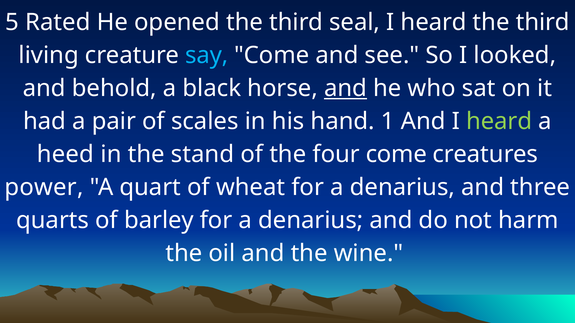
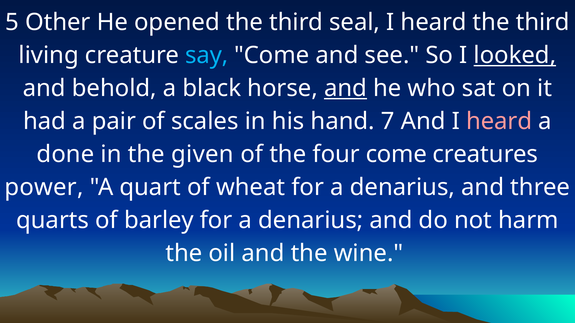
Rated: Rated -> Other (58, 22)
looked underline: none -> present (515, 55)
1: 1 -> 7 (388, 122)
heard colour: light green -> pink (499, 122)
heed: heed -> done (66, 155)
stand: stand -> given (202, 155)
